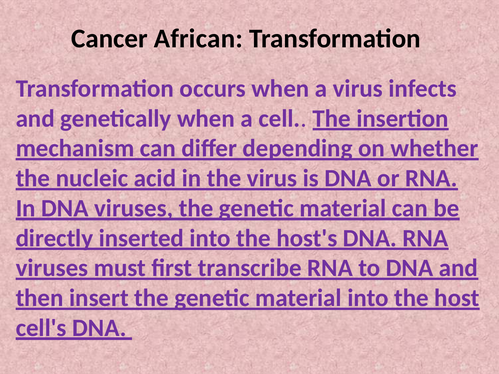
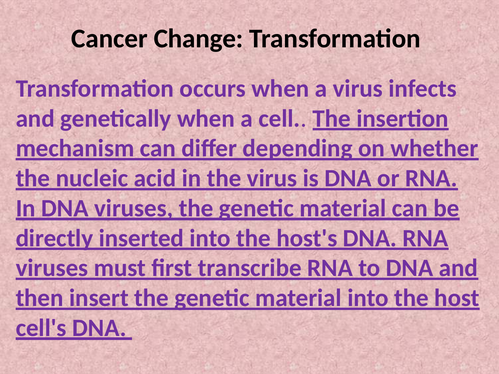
African: African -> Change (199, 39)
